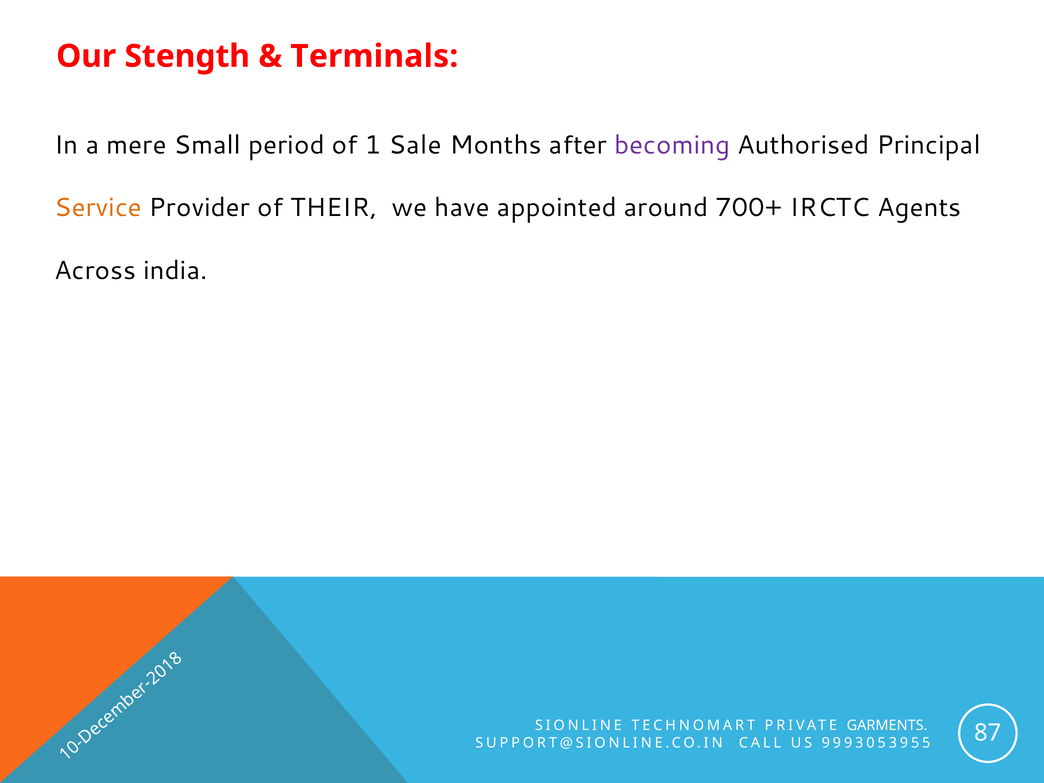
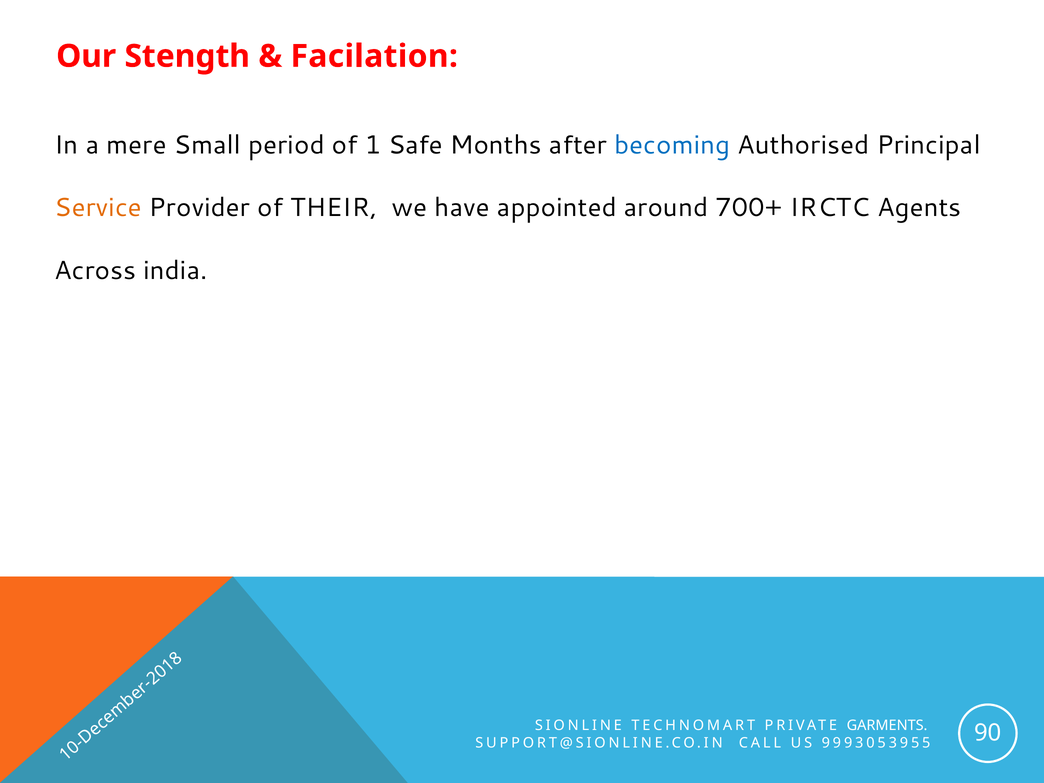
Terminals: Terminals -> Facilation (374, 56)
Sale: Sale -> Safe (416, 145)
becoming colour: purple -> blue (672, 145)
87: 87 -> 90 (988, 733)
